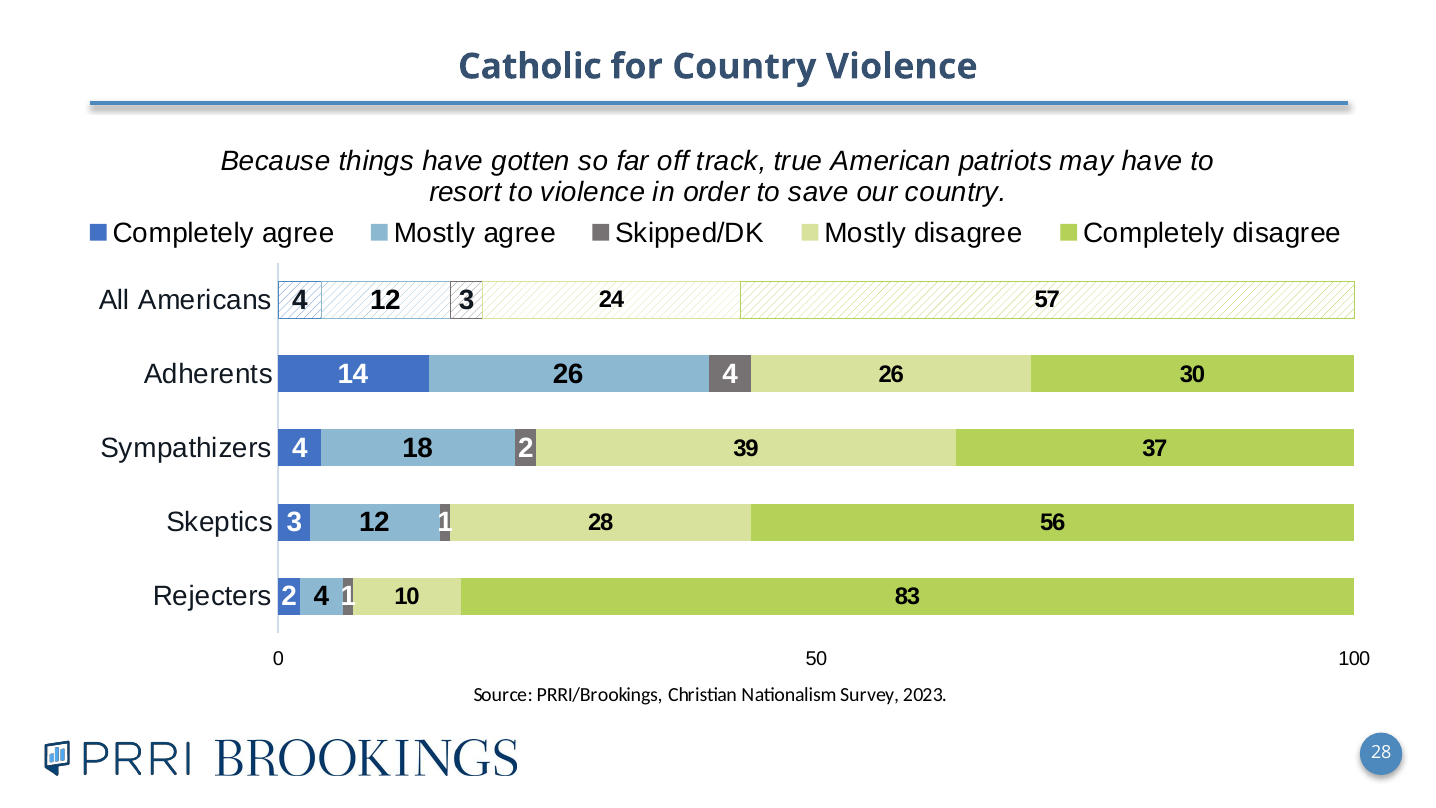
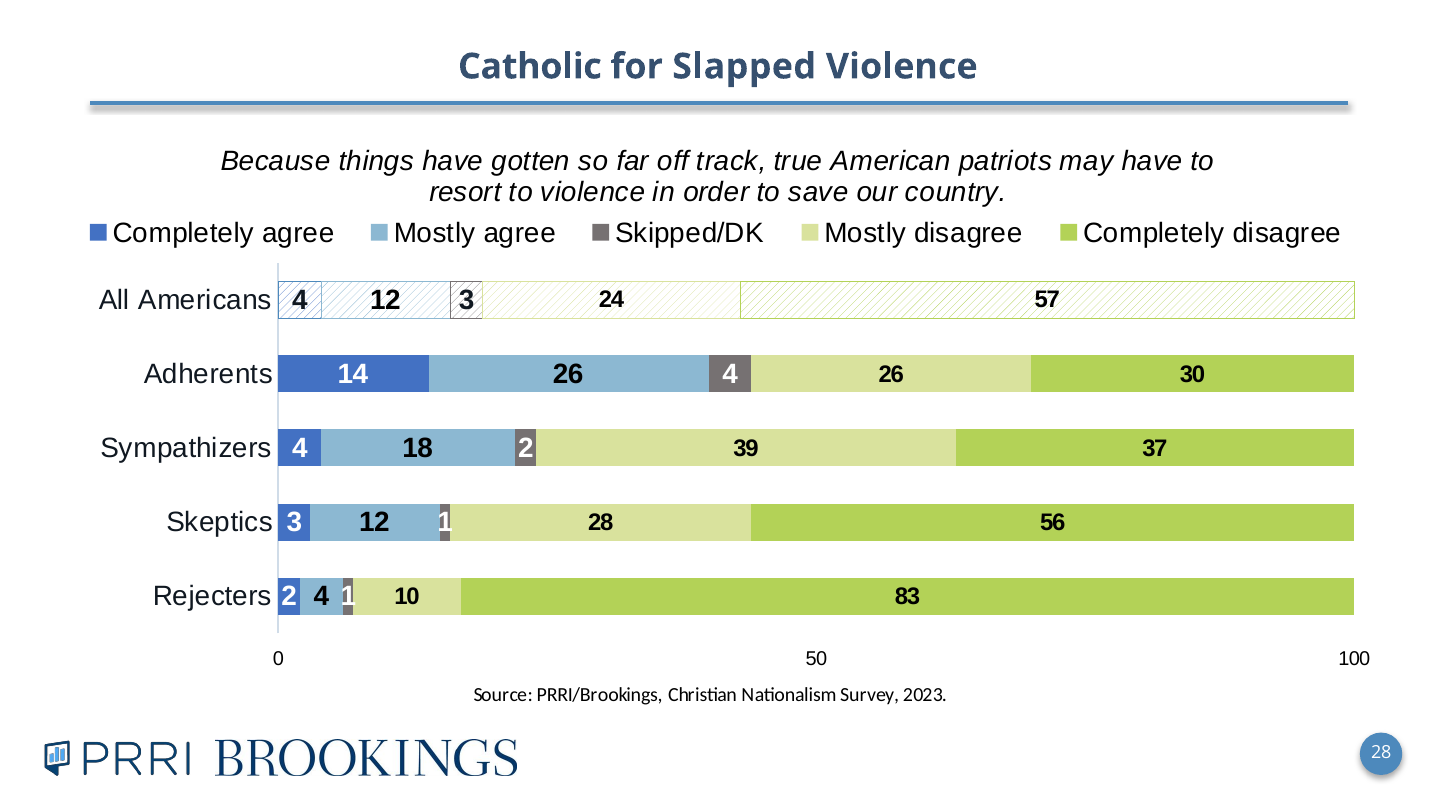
for Country: Country -> Slapped (744, 67)
